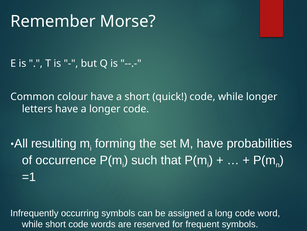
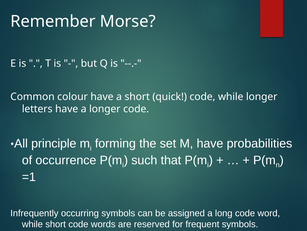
resulting: resulting -> principle (54, 143)
